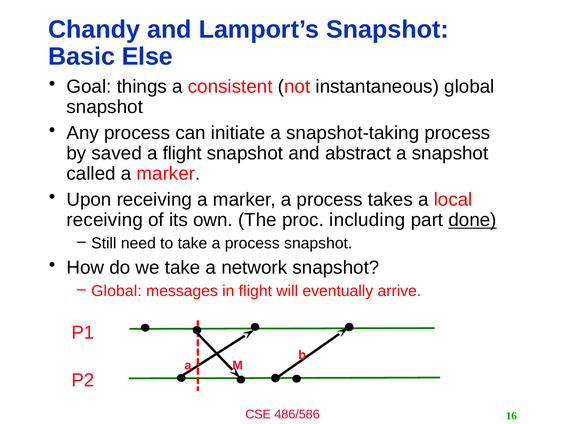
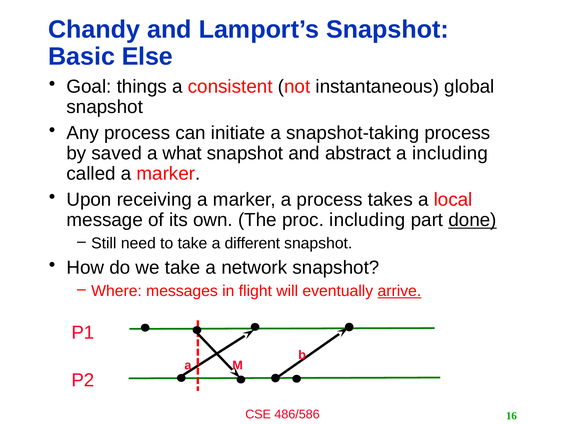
a flight: flight -> what (182, 153)
a snapshot: snapshot -> including (450, 153)
receiving: receiving -> message (105, 220)
take a process: process -> different (252, 243)
Global: Global -> Where (117, 291)
arrive underline: none -> present (399, 291)
